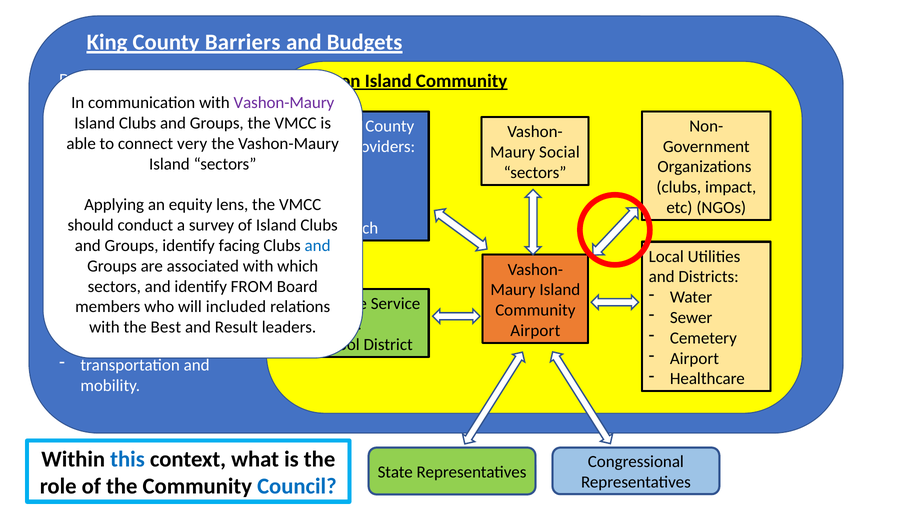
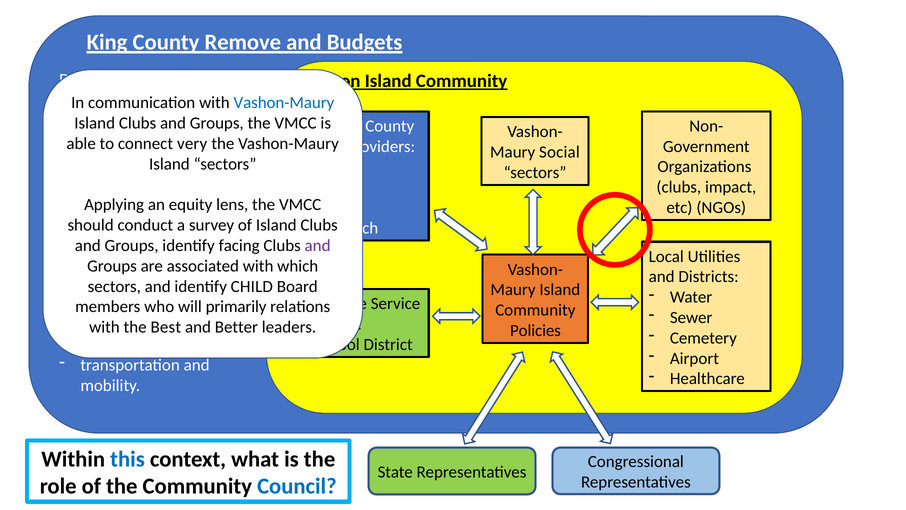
Barriers: Barriers -> Remove (243, 42)
Vashon-Maury colour: purple -> blue (284, 103)
and colour: blue -> purple (318, 245)
identify FROM: FROM -> CHILD (252, 286)
included: included -> primarily (236, 307)
Result: Result -> Better (236, 327)
Airport: Airport -> Policies (535, 330)
